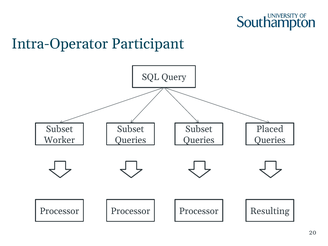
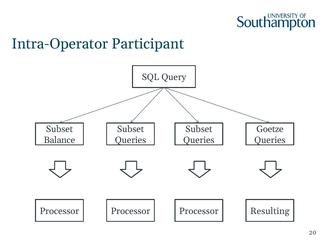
Placed: Placed -> Goetze (270, 129)
Worker: Worker -> Balance (59, 140)
